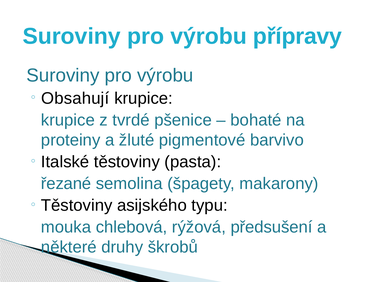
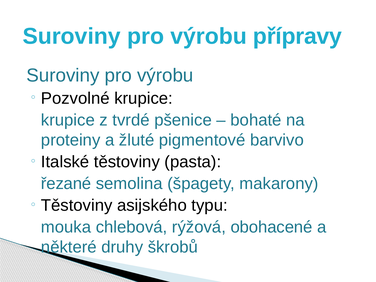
Obsahují: Obsahují -> Pozvolné (75, 98)
předsušení: předsušení -> obohacené (271, 227)
